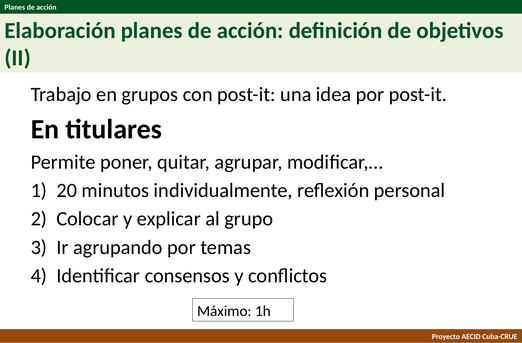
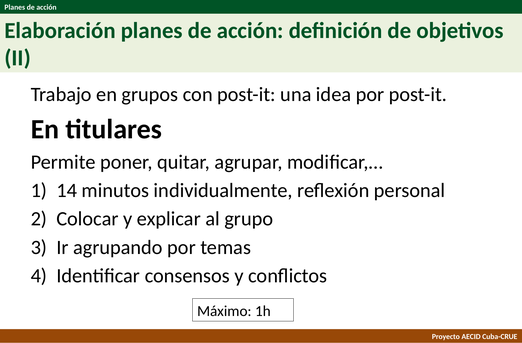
20: 20 -> 14 (67, 190)
